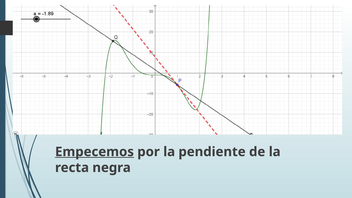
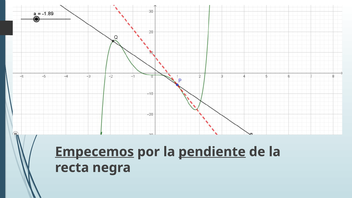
pendiente underline: none -> present (212, 152)
